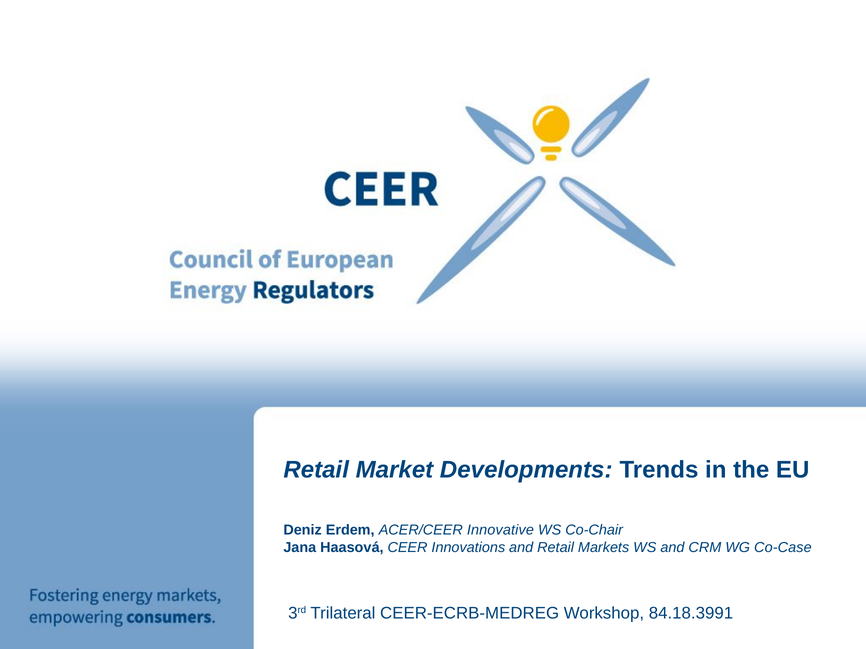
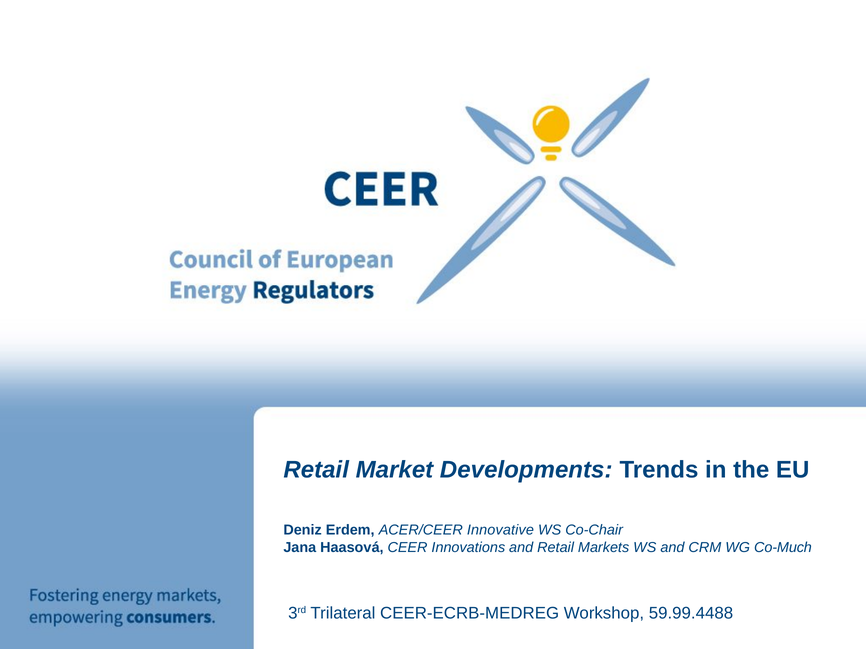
Co-Case: Co-Case -> Co-Much (783, 548)
84.18.3991: 84.18.3991 -> 59.99.4488 (691, 613)
